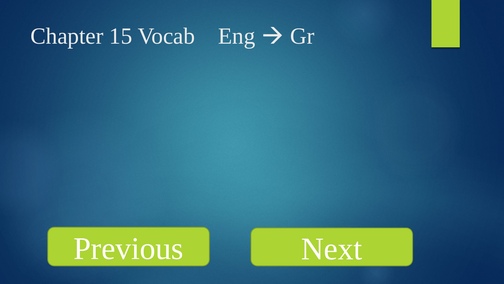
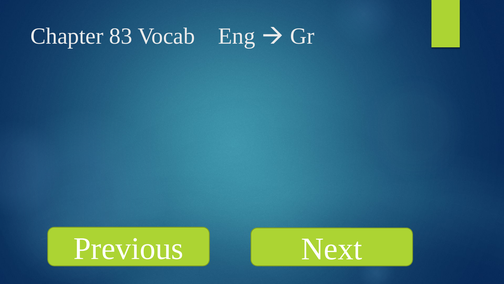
15: 15 -> 83 (121, 36)
